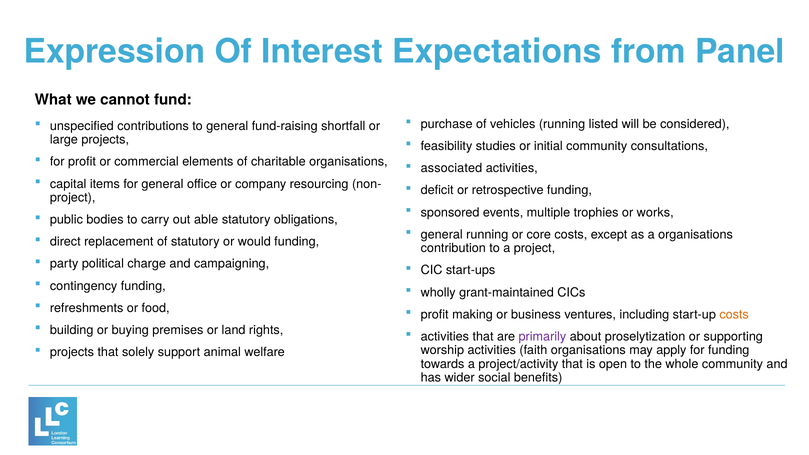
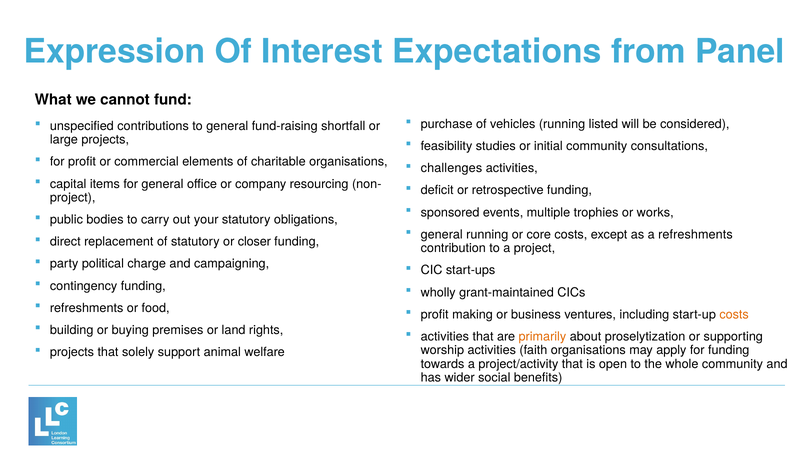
associated: associated -> challenges (451, 168)
able: able -> your (206, 220)
a organisations: organisations -> refreshments (695, 235)
would: would -> closer (254, 242)
primarily colour: purple -> orange (542, 337)
